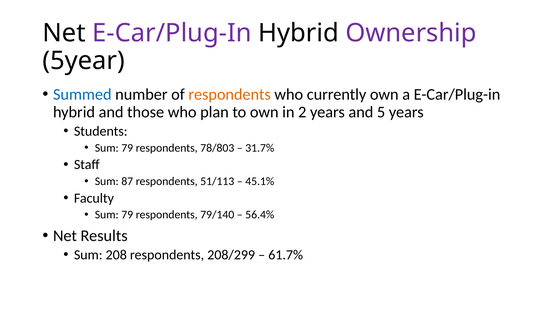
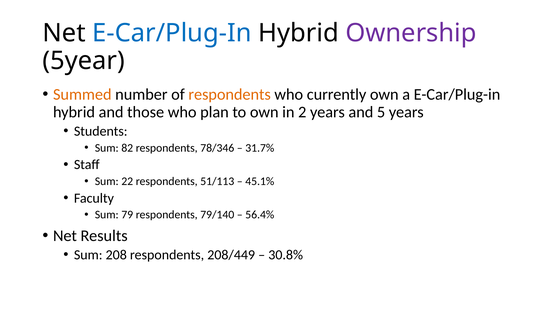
E-Car/Plug-In colour: purple -> blue (172, 33)
Summed colour: blue -> orange (82, 94)
79: 79 -> 82 (127, 148)
78/803: 78/803 -> 78/346 (217, 148)
87: 87 -> 22 (127, 181)
208/299: 208/299 -> 208/449 (231, 255)
61.7%: 61.7% -> 30.8% (286, 255)
